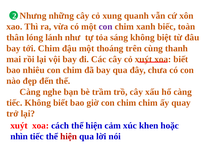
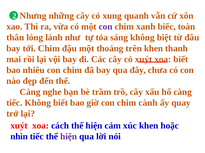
trên cùng: cùng -> khen (153, 49)
chim chim: chim -> cành (148, 103)
hiện colour: red -> purple (69, 137)
